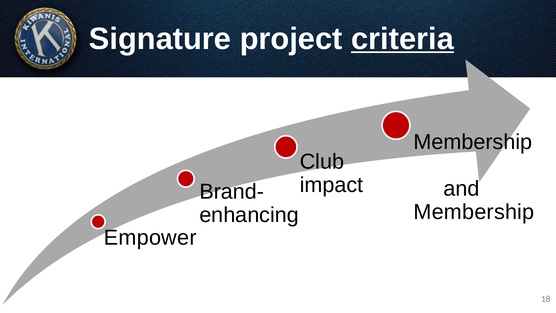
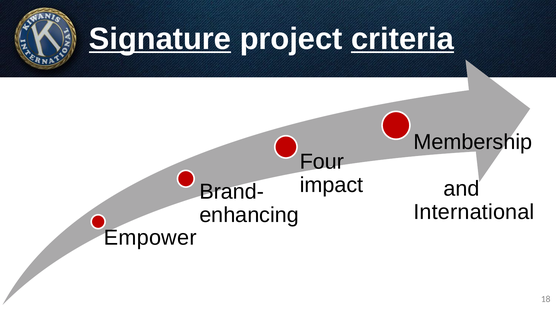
Signature underline: none -> present (160, 39)
Club: Club -> Four (322, 161)
Membership: Membership -> International (474, 212)
